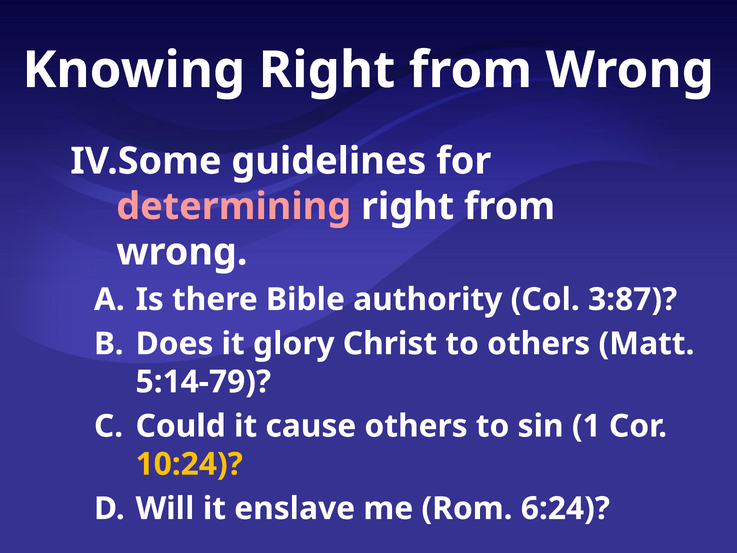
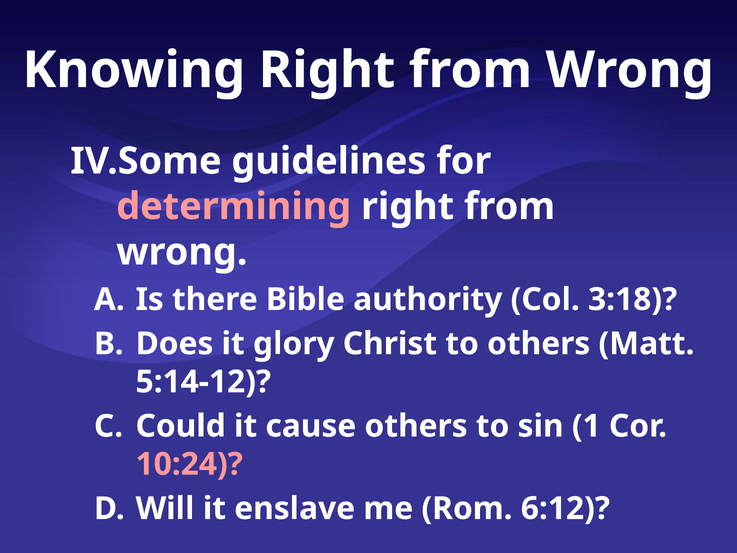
3:87: 3:87 -> 3:18 (633, 299)
5:14-79: 5:14-79 -> 5:14-12 (203, 382)
10:24 colour: yellow -> pink (189, 464)
6:24: 6:24 -> 6:12 (565, 508)
